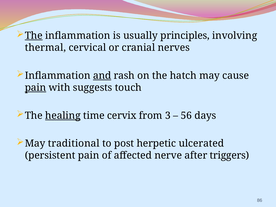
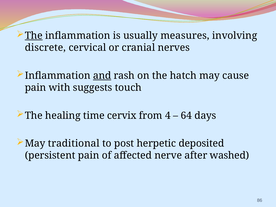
principles: principles -> measures (185, 36)
thermal: thermal -> discrete (45, 48)
pain underline: present -> none (36, 88)
healing underline: present -> none (63, 116)
3: 3 -> 4 (168, 116)
56: 56 -> 64 (186, 116)
ulcerated: ulcerated -> deposited (201, 143)
triggers: triggers -> washed (229, 155)
